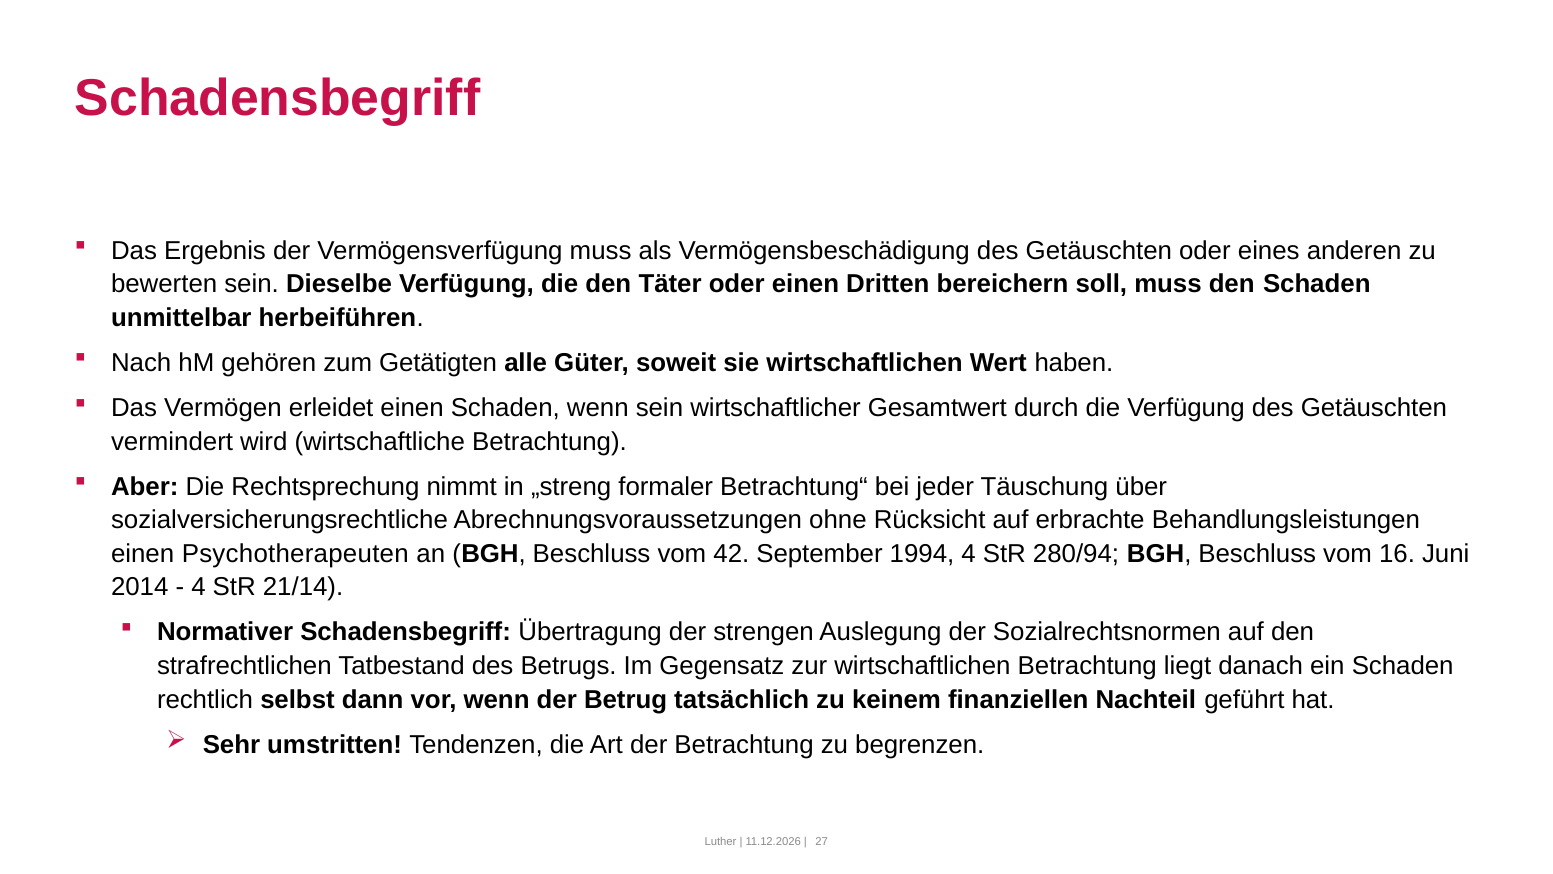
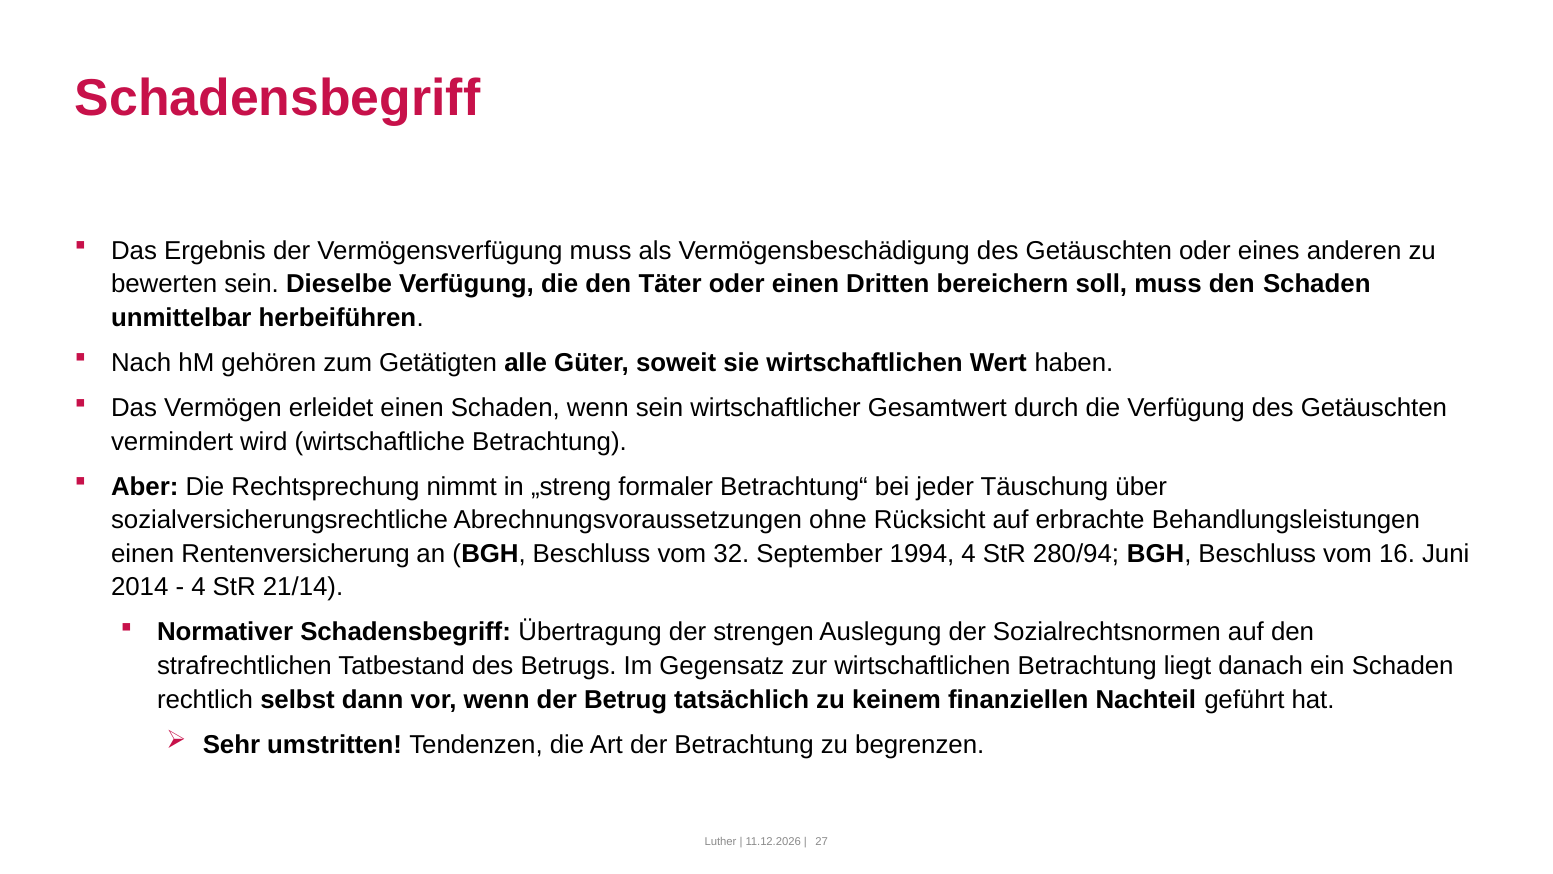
Psychotherapeuten: Psychotherapeuten -> Rentenversicherung (295, 553)
42: 42 -> 32 (731, 553)
